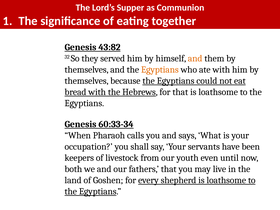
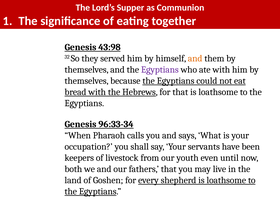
43:82: 43:82 -> 43:98 (109, 47)
Egyptians colour: orange -> purple (160, 70)
60:33-34: 60:33-34 -> 96:33-34 (116, 124)
